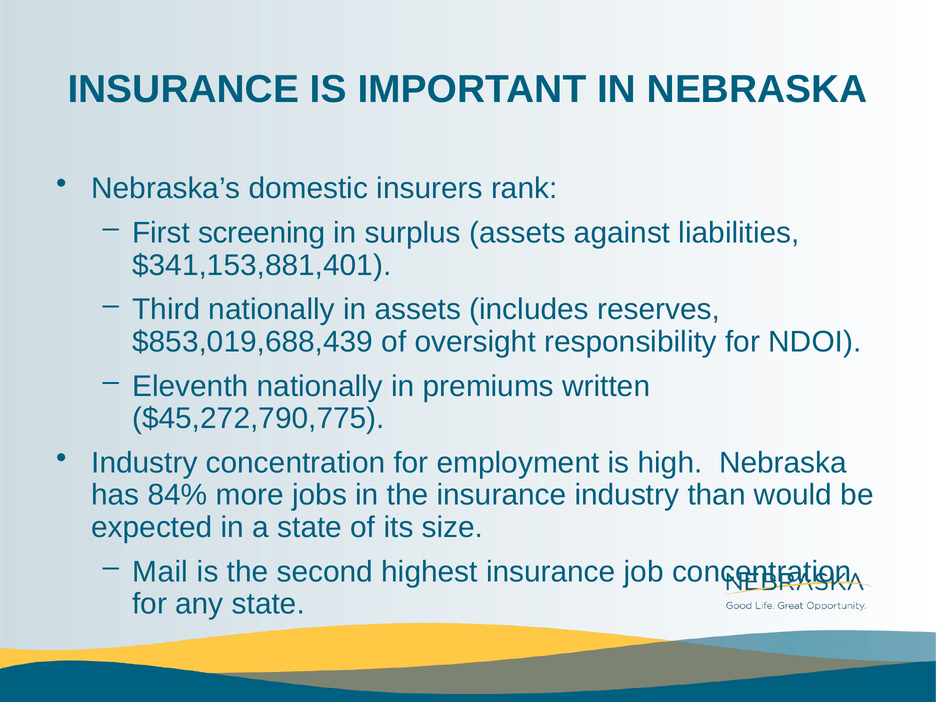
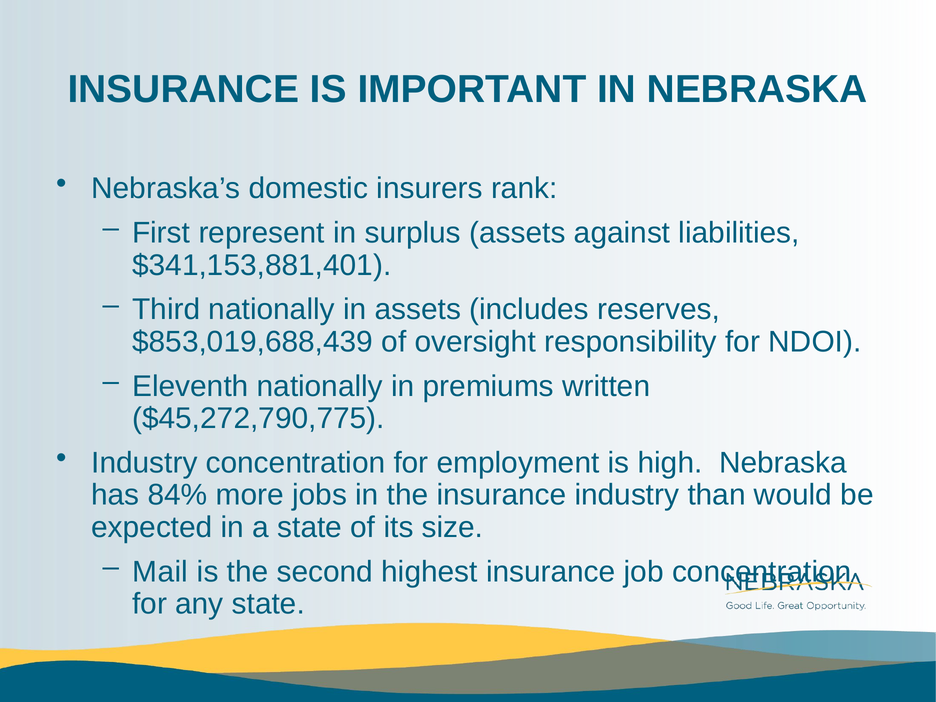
screening: screening -> represent (262, 233)
